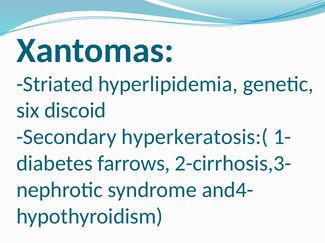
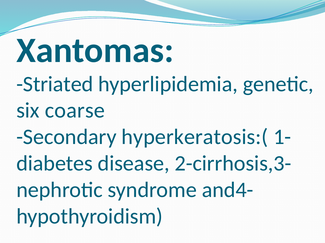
discoid: discoid -> coarse (75, 111)
farrows: farrows -> disease (134, 164)
